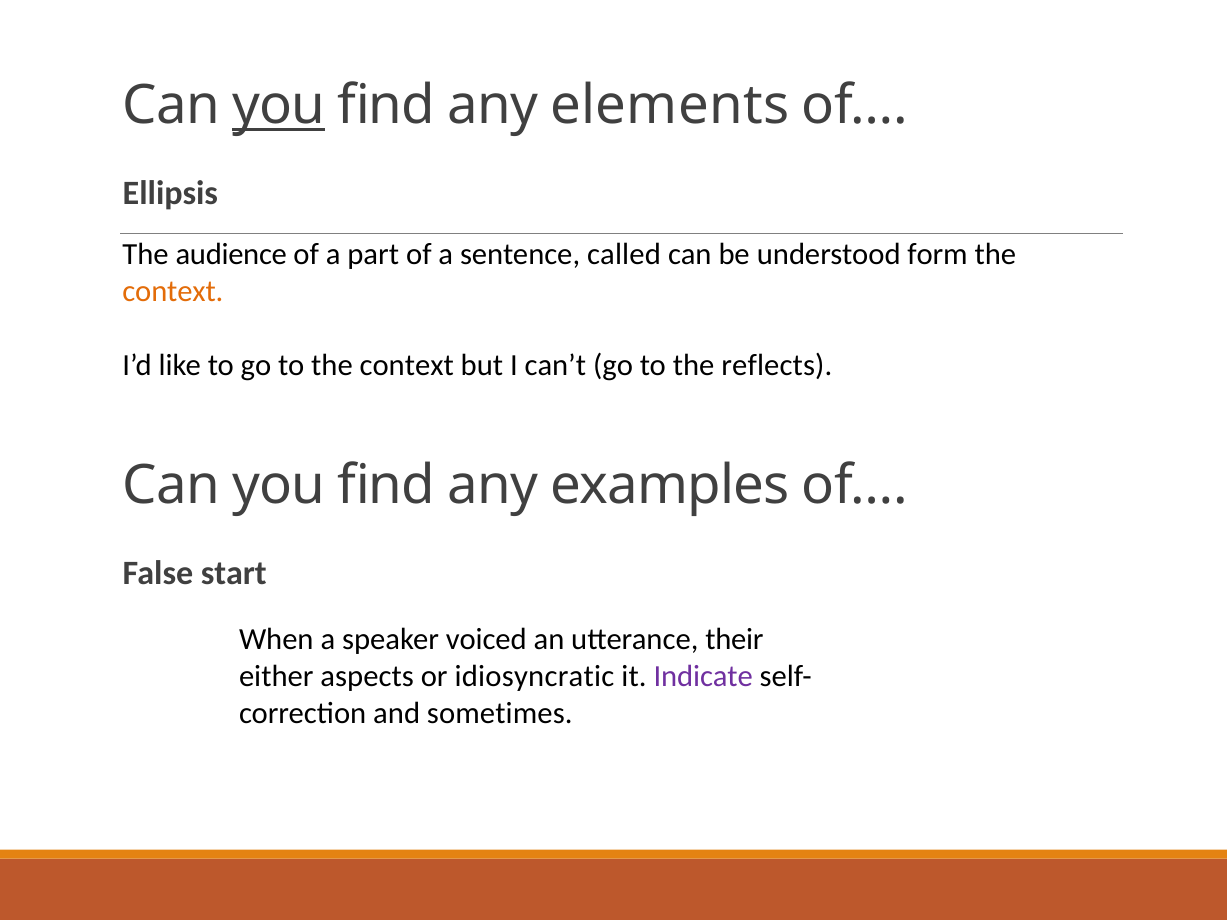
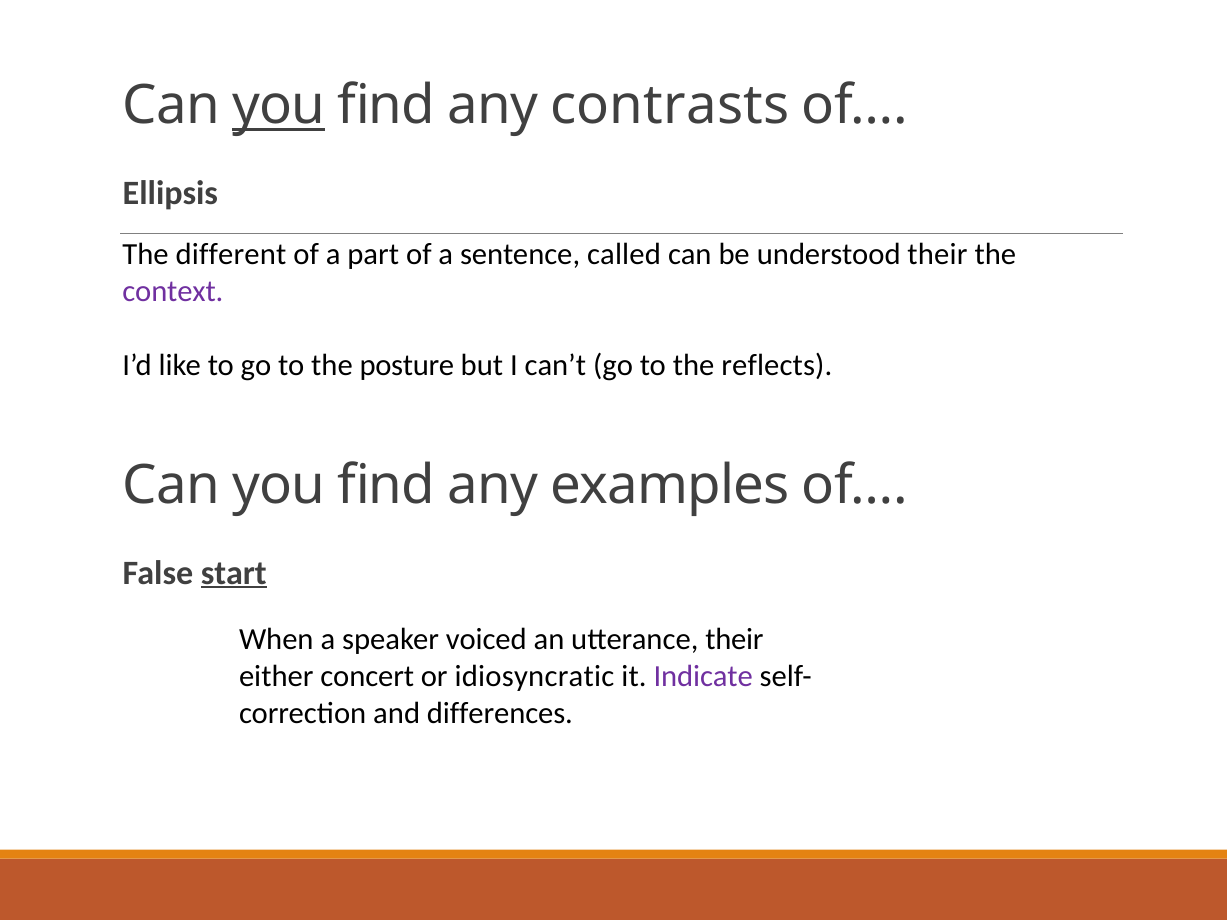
elements: elements -> contrasts (670, 106)
audience: audience -> different (231, 255)
understood form: form -> their (937, 255)
context colour: orange -> purple (173, 292)
to the context: context -> posture (407, 365)
start underline: none -> present (234, 573)
aspects: aspects -> concert (367, 676)
sometimes: sometimes -> differences (500, 713)
